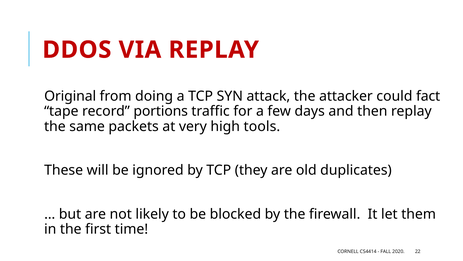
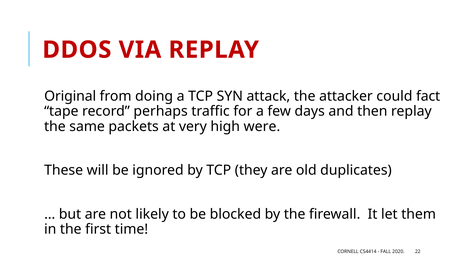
portions: portions -> perhaps (161, 111)
tools: tools -> were (262, 126)
